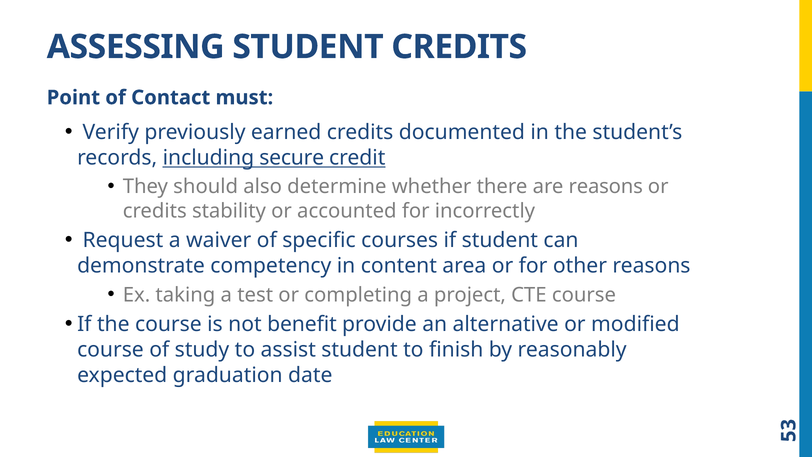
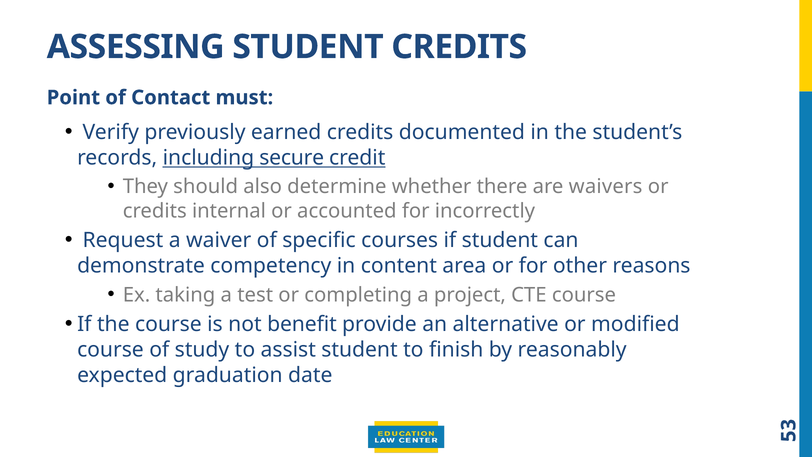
are reasons: reasons -> waivers (606, 186)
stability: stability -> internal (229, 211)
